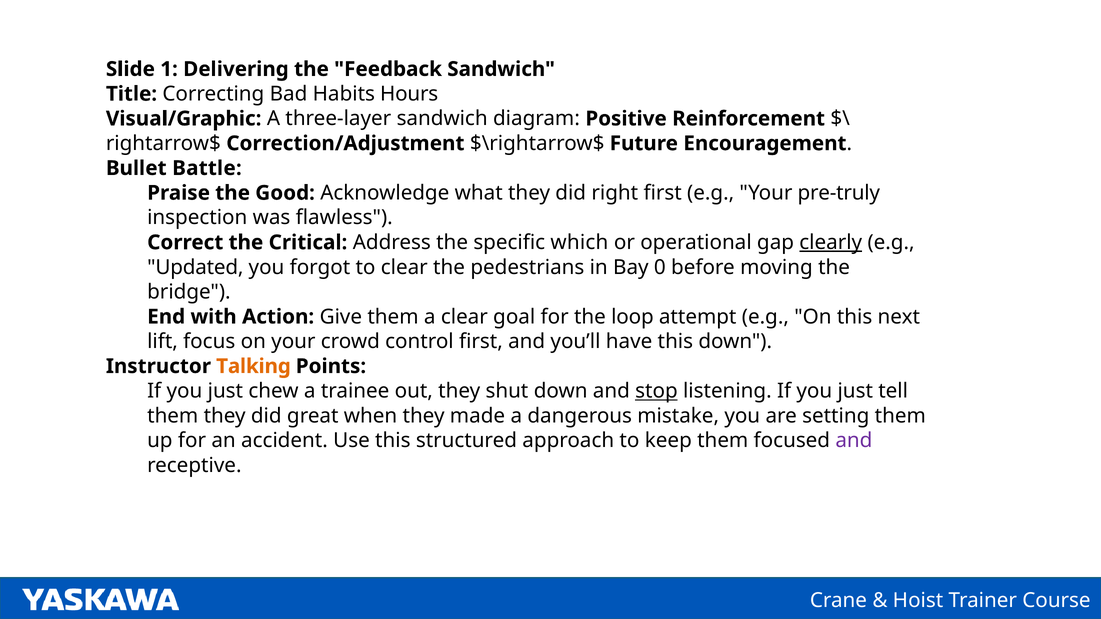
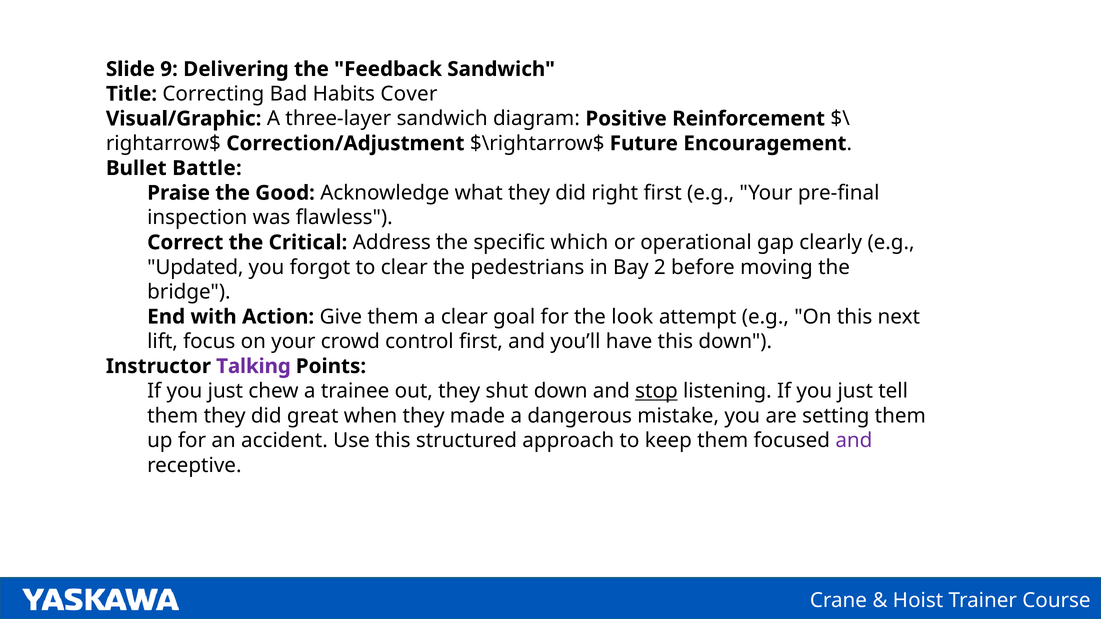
1: 1 -> 9 (169, 69)
Hours: Hours -> Cover (409, 94)
pre-truly: pre-truly -> pre-final (839, 193)
clearly underline: present -> none (831, 243)
0: 0 -> 2 (660, 267)
loop: loop -> look (632, 317)
Talking colour: orange -> purple (254, 366)
